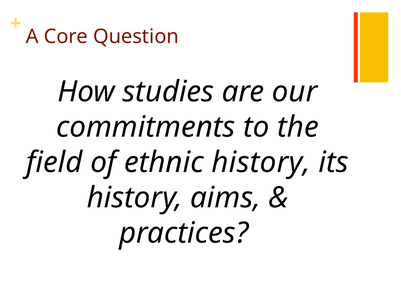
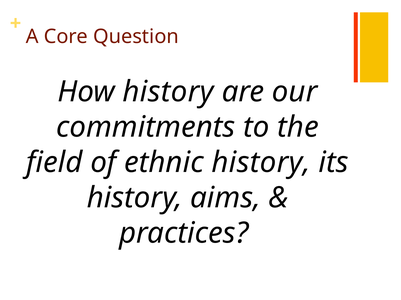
How studies: studies -> history (168, 92)
